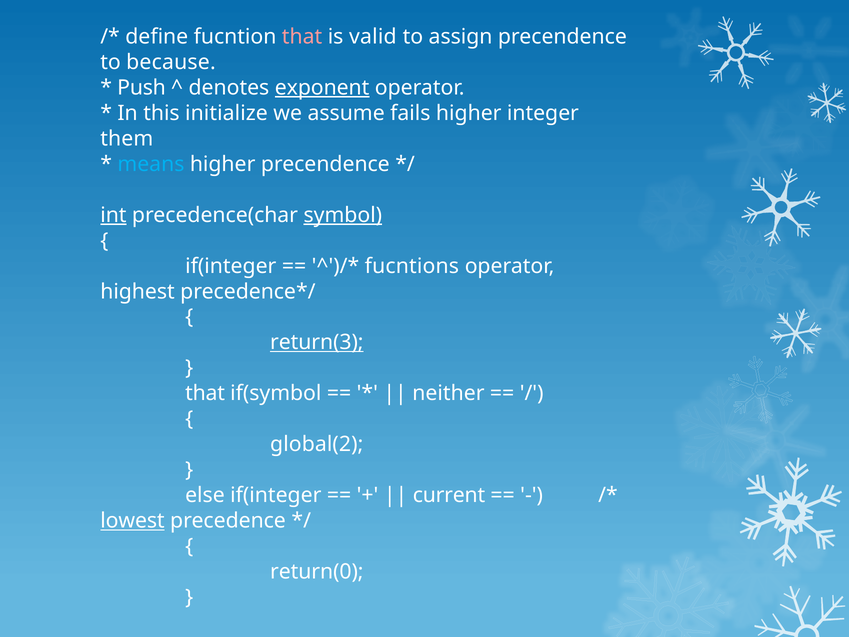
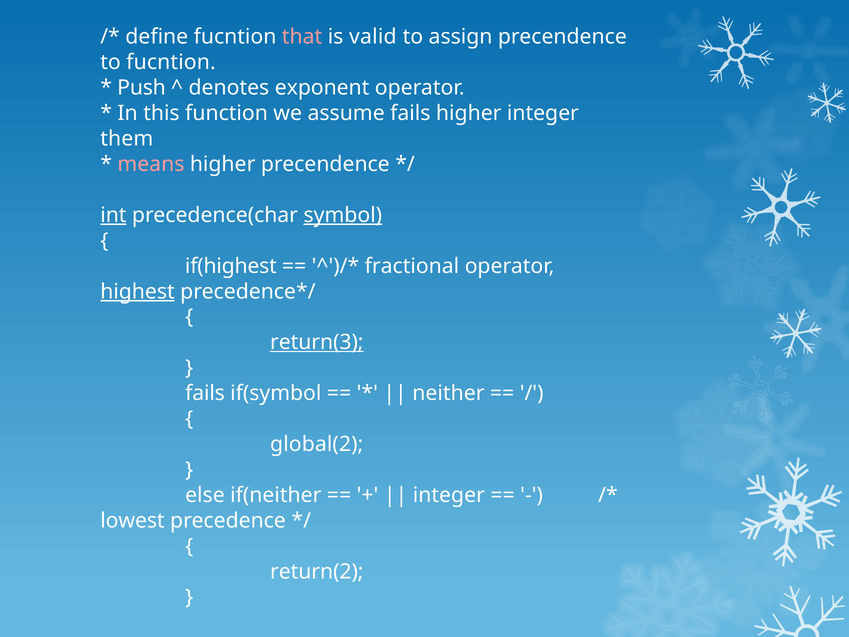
to because: because -> fucntion (171, 62)
exponent underline: present -> none (322, 88)
initialize: initialize -> function (227, 113)
means colour: light blue -> pink (151, 164)
if(integer: if(integer -> if(highest (231, 266)
fucntions: fucntions -> fractional (412, 266)
highest underline: none -> present (138, 291)
that: that -> fails (205, 393)
else if(integer: if(integer -> if(neither (276, 495)
current: current -> integer (449, 495)
lowest underline: present -> none (132, 521)
return(0: return(0 -> return(2 (317, 572)
